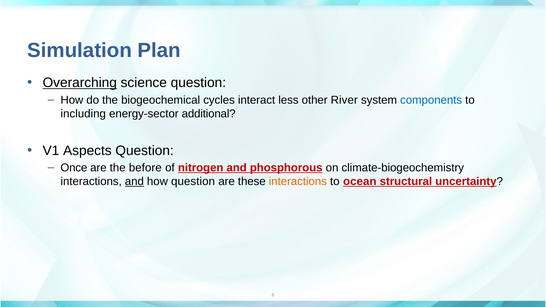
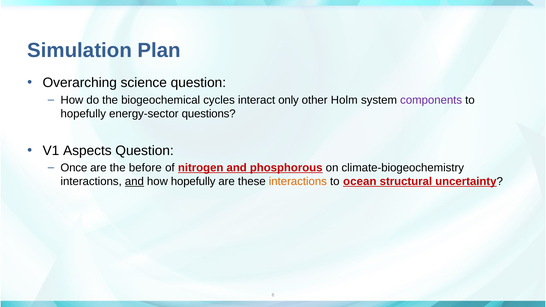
Overarching underline: present -> none (80, 83)
less: less -> only (289, 100)
River: River -> Holm (344, 100)
components colour: blue -> purple (431, 100)
including: including -> hopefully (83, 114)
additional: additional -> questions (209, 114)
how question: question -> hopefully (193, 181)
